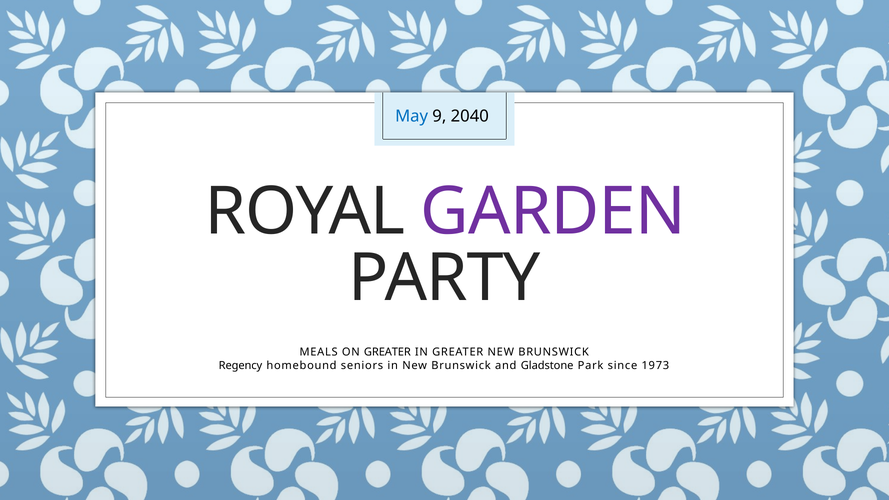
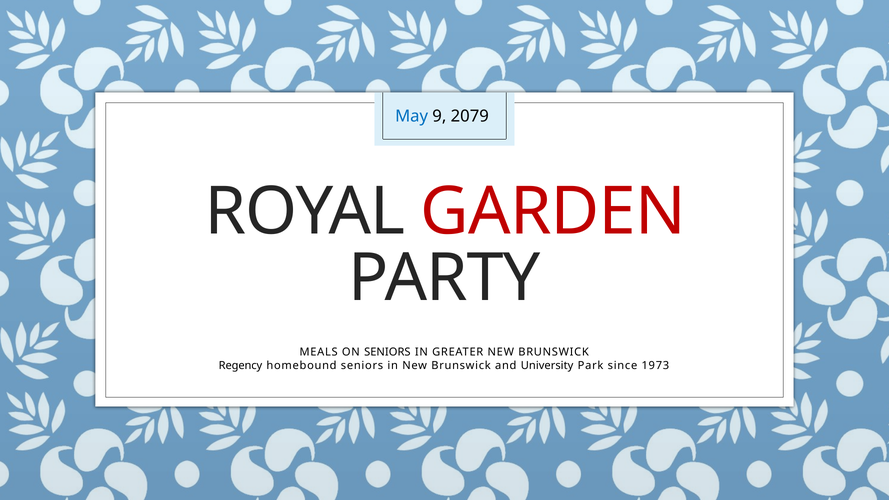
2040: 2040 -> 2079 (470, 116)
GARDEN colour: purple -> red (553, 212)
ON GREATER: GREATER -> SENIORS (387, 352)
Gladstone: Gladstone -> University (547, 366)
